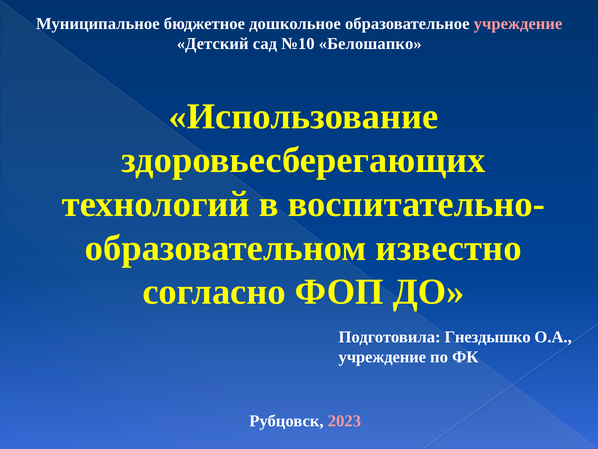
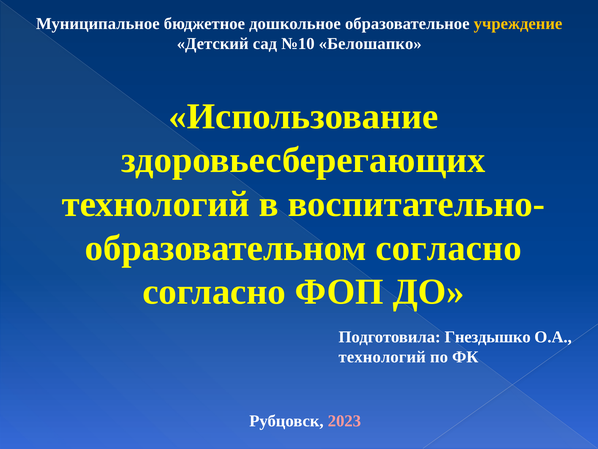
учреждение colour: pink -> yellow (518, 24)
известно: известно -> согласно (449, 248)
учреждение: учреждение -> технологий (382, 357)
